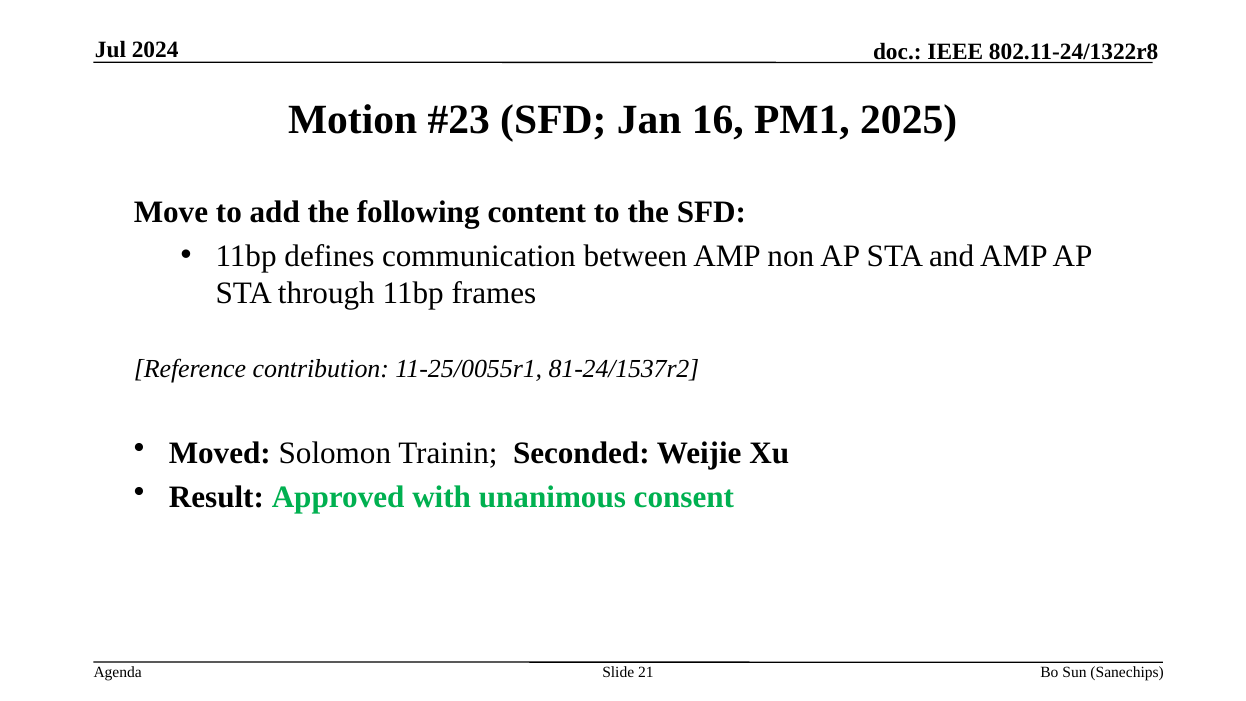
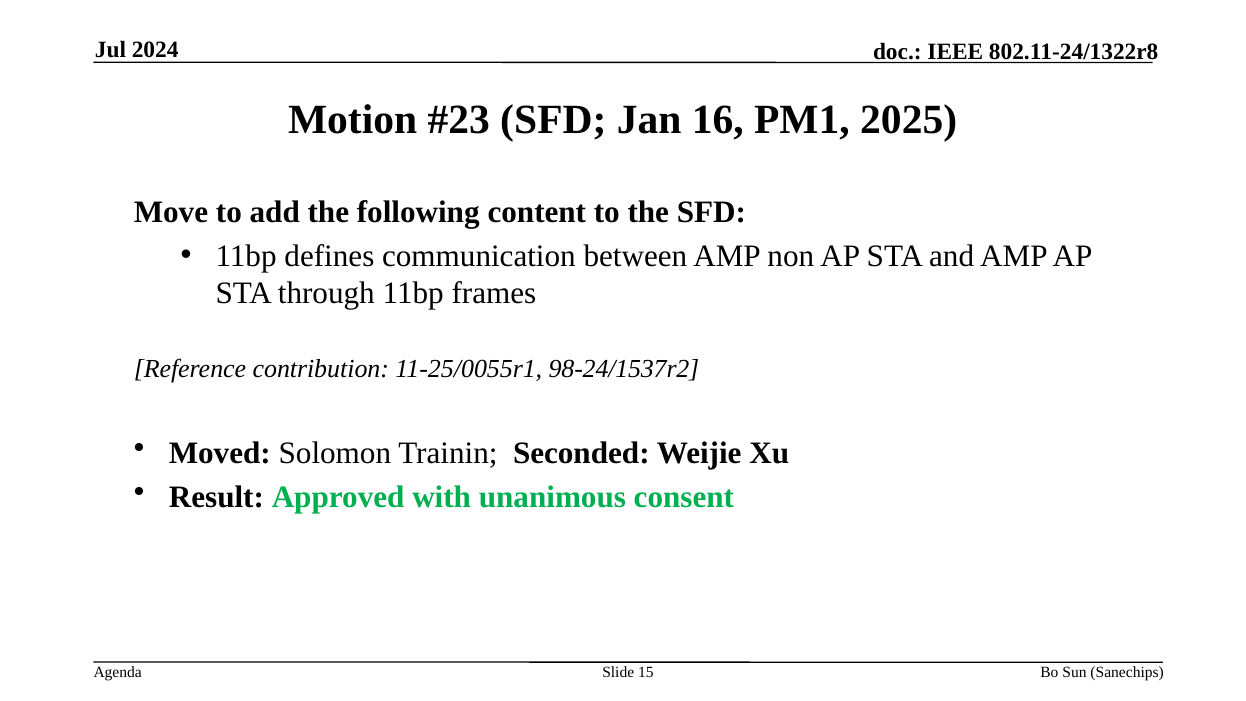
81-24/1537r2: 81-24/1537r2 -> 98-24/1537r2 (624, 369)
21: 21 -> 15 (646, 672)
